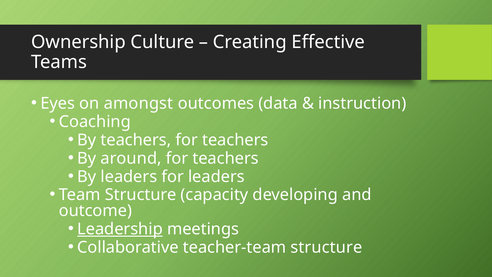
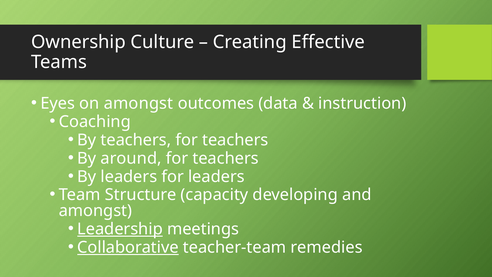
outcome: outcome -> amongst (95, 211)
Collaborative underline: none -> present (128, 247)
teacher-team structure: structure -> remedies (327, 247)
